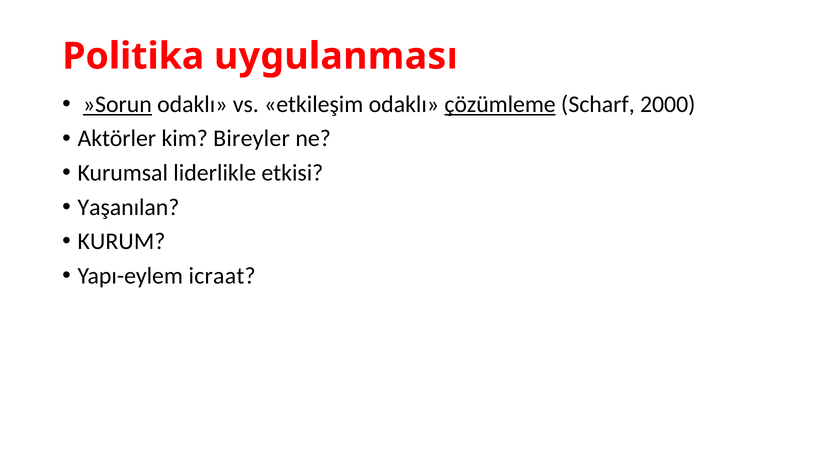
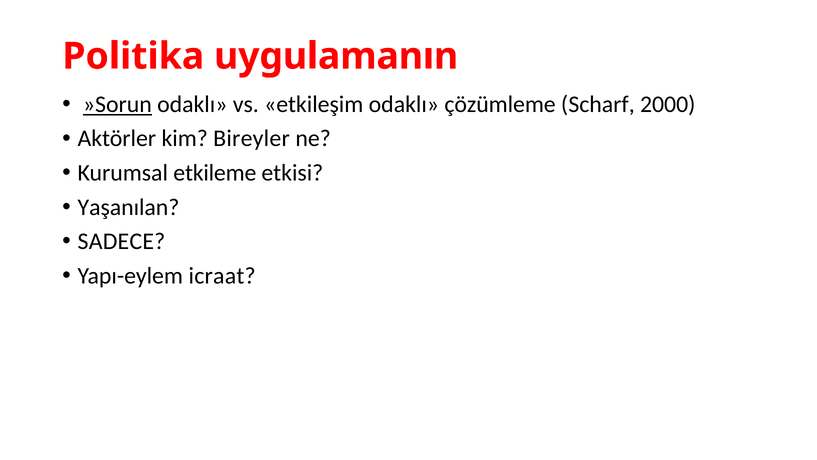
uygulanması: uygulanması -> uygulamanın (336, 56)
çözümleme underline: present -> none (500, 104)
liderlikle: liderlikle -> etkileme (215, 173)
KURUM: KURUM -> SADECE (121, 241)
